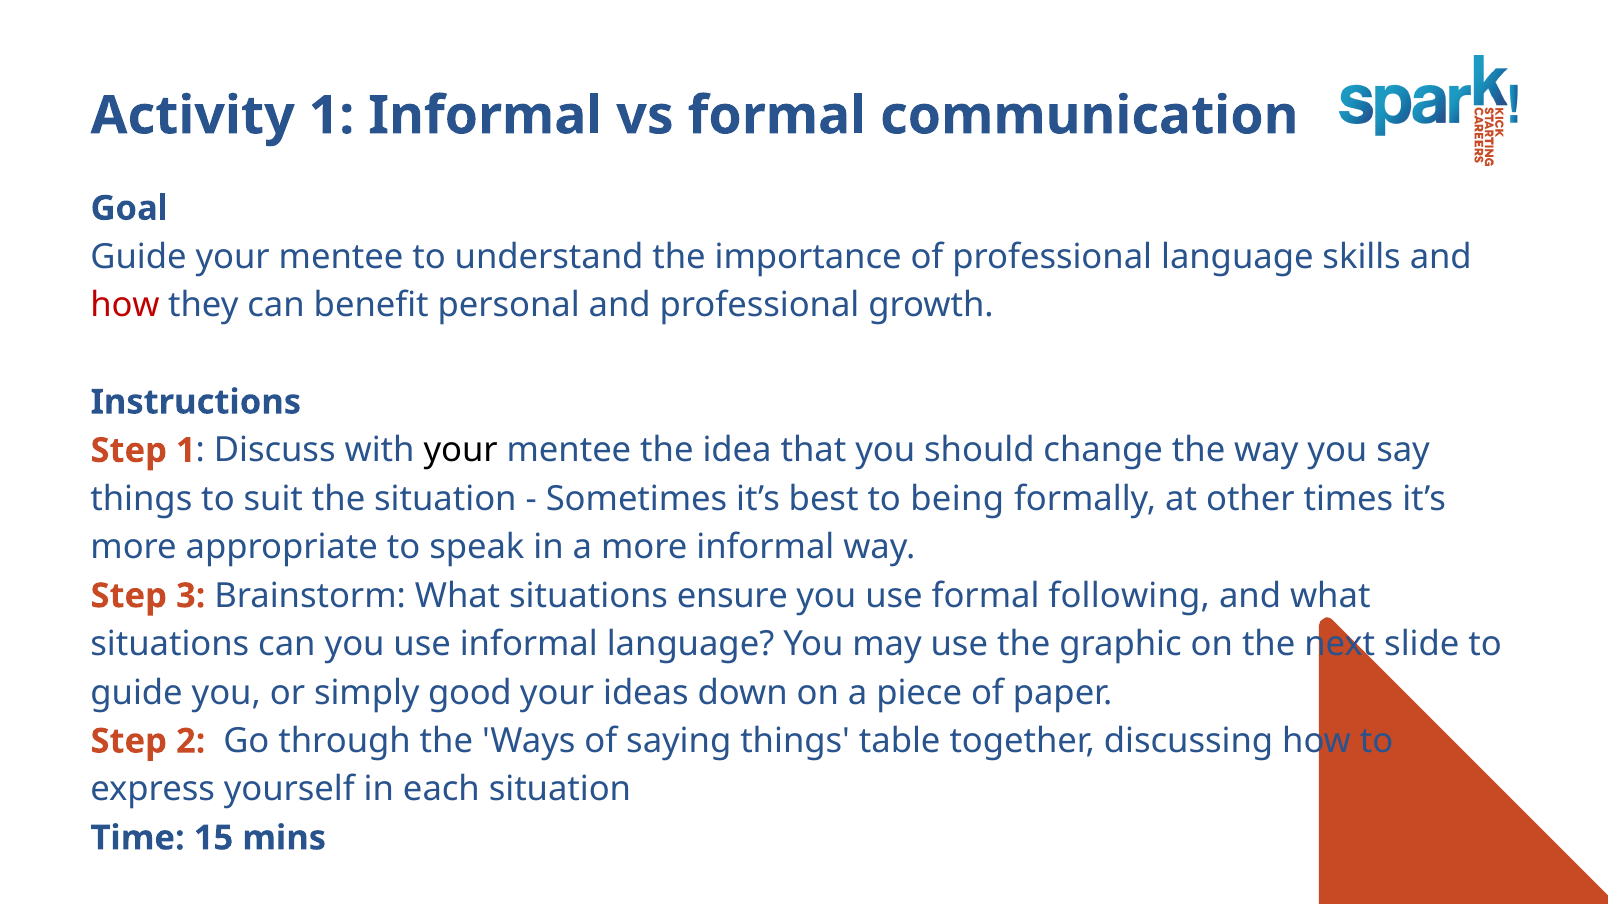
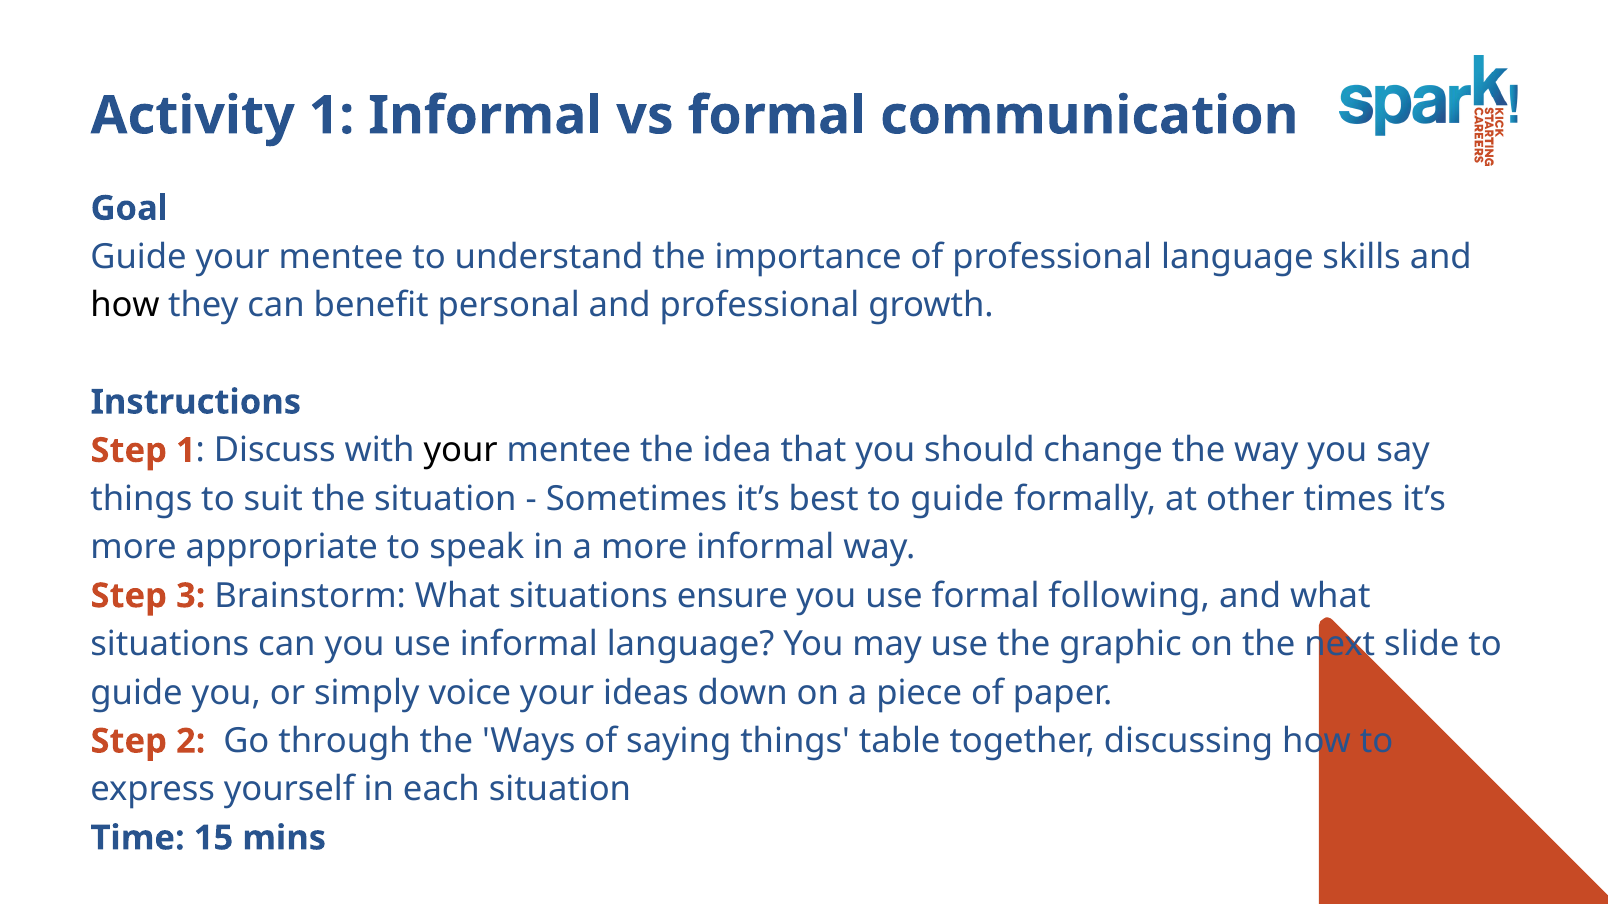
how colour: red -> black (125, 305)
best to being: being -> guide (957, 499)
good: good -> voice (470, 693)
